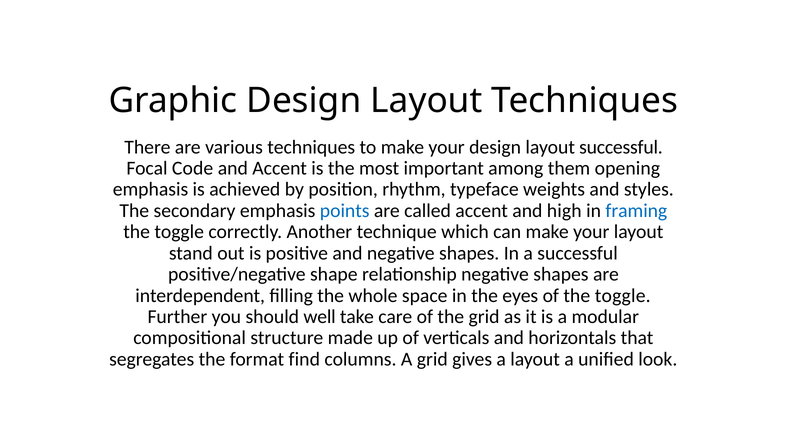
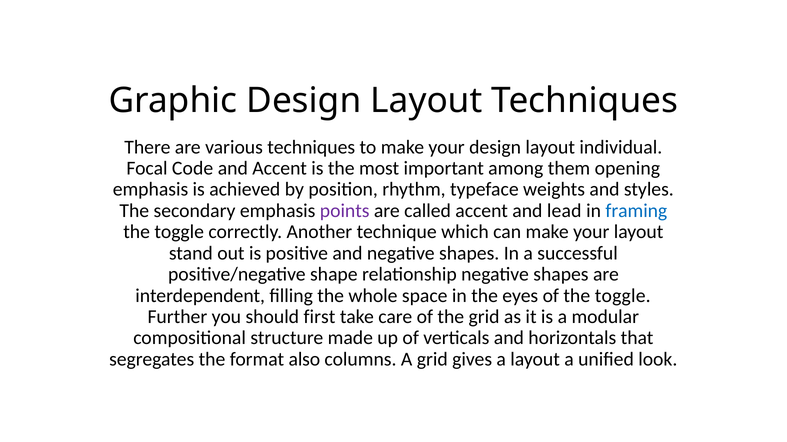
layout successful: successful -> individual (621, 147)
points colour: blue -> purple (345, 211)
high: high -> lead (564, 211)
well: well -> first (319, 317)
find: find -> also (304, 360)
